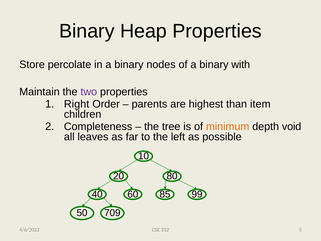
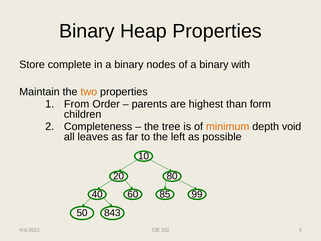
percolate: percolate -> complete (69, 65)
two colour: purple -> orange (89, 92)
Right: Right -> From (77, 104)
item: item -> form (260, 104)
709: 709 -> 843 (112, 213)
